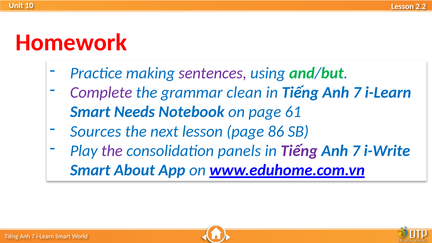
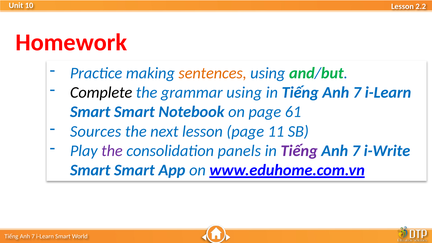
sentences colour: purple -> orange (213, 73)
Complete colour: purple -> black (101, 93)
grammar clean: clean -> using (244, 93)
Needs: Needs -> Smart (134, 112)
86: 86 -> 11 (276, 131)
About: About -> Smart (134, 170)
